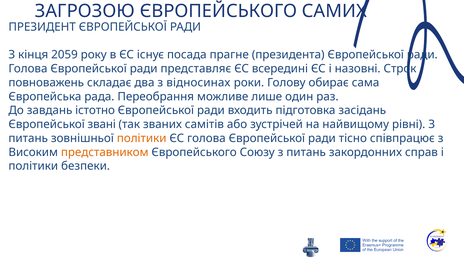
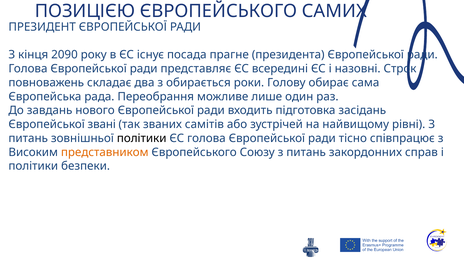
ЗАГРОЗОЮ: ЗАГРОЗОЮ -> ПОЗИЦІЄЮ (85, 11)
2059: 2059 -> 2090 (64, 55)
відносинах: відносинах -> обирається (198, 83)
істотно: істотно -> нового (95, 110)
політики colour: orange -> black (142, 138)
